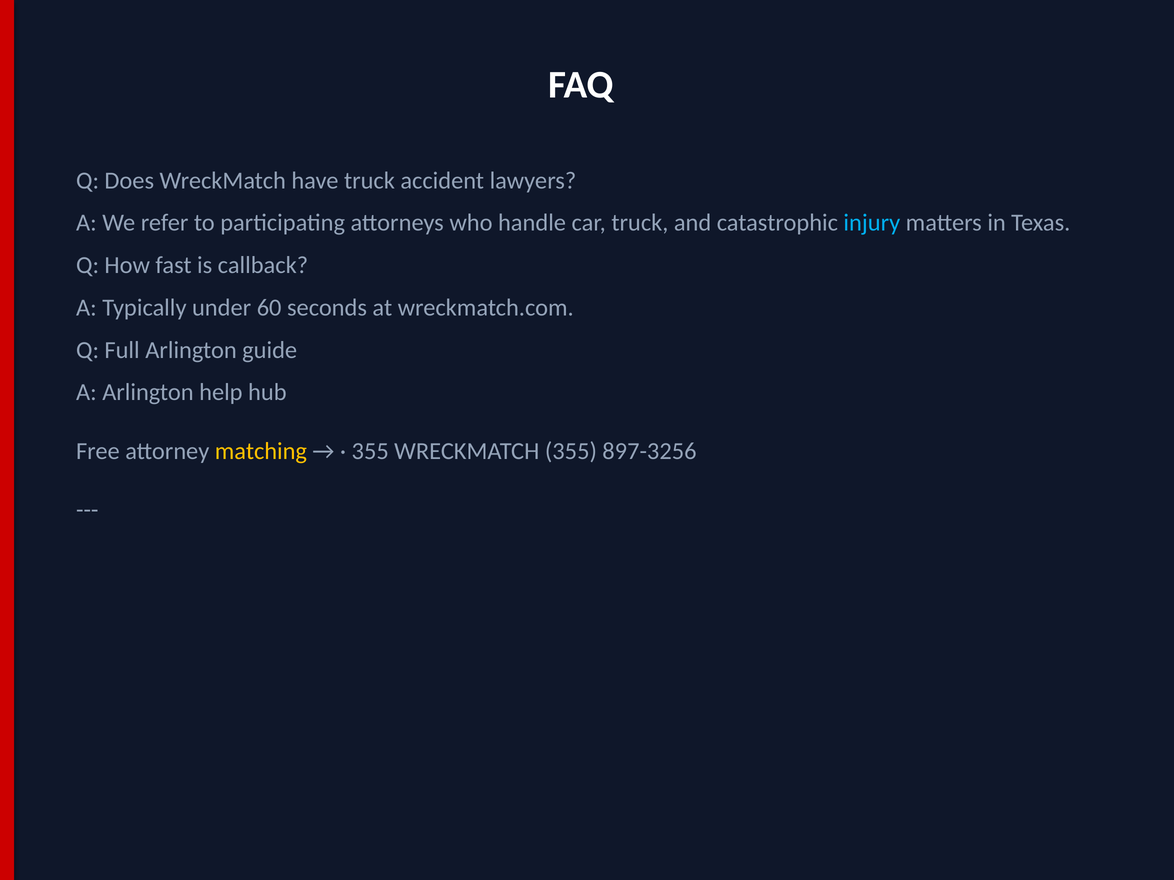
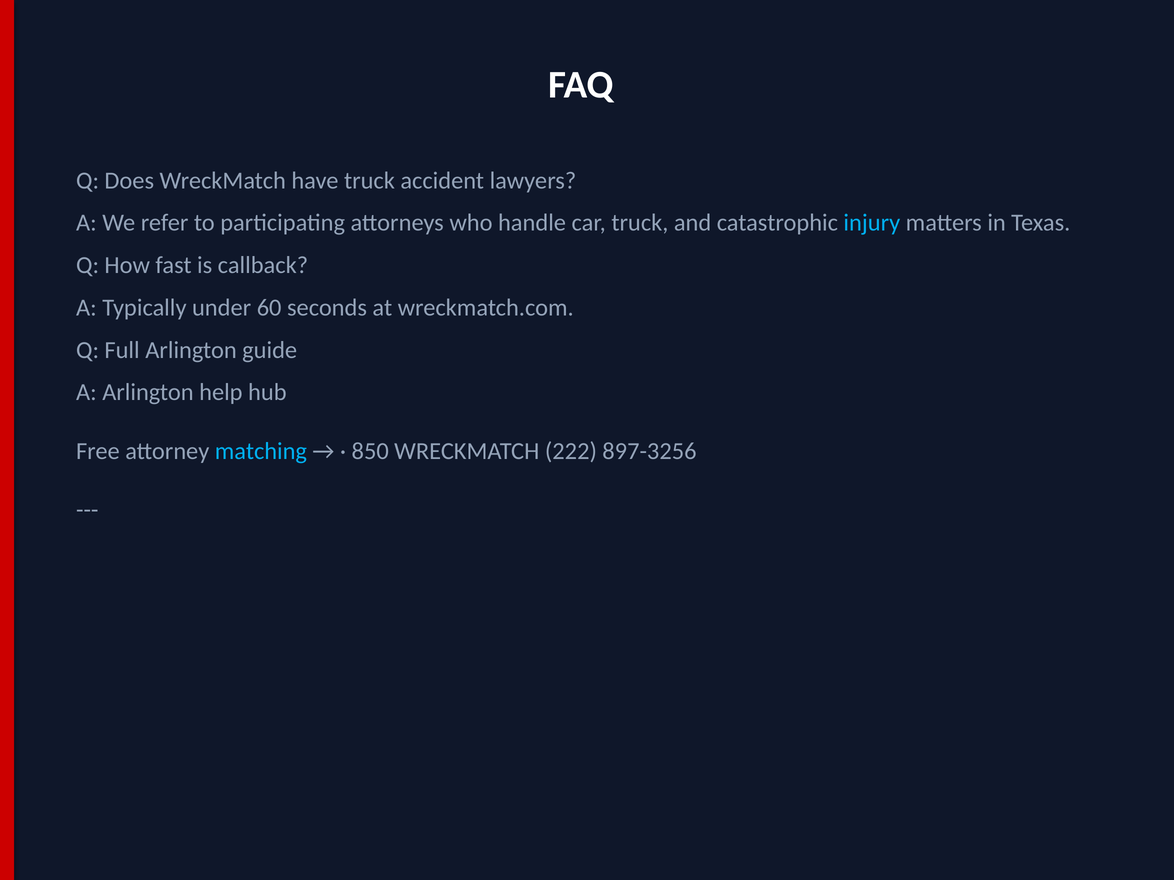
matching colour: yellow -> light blue (261, 451)
355: 355 -> 850 (370, 451)
WRECKMATCH 355: 355 -> 222 (571, 451)
